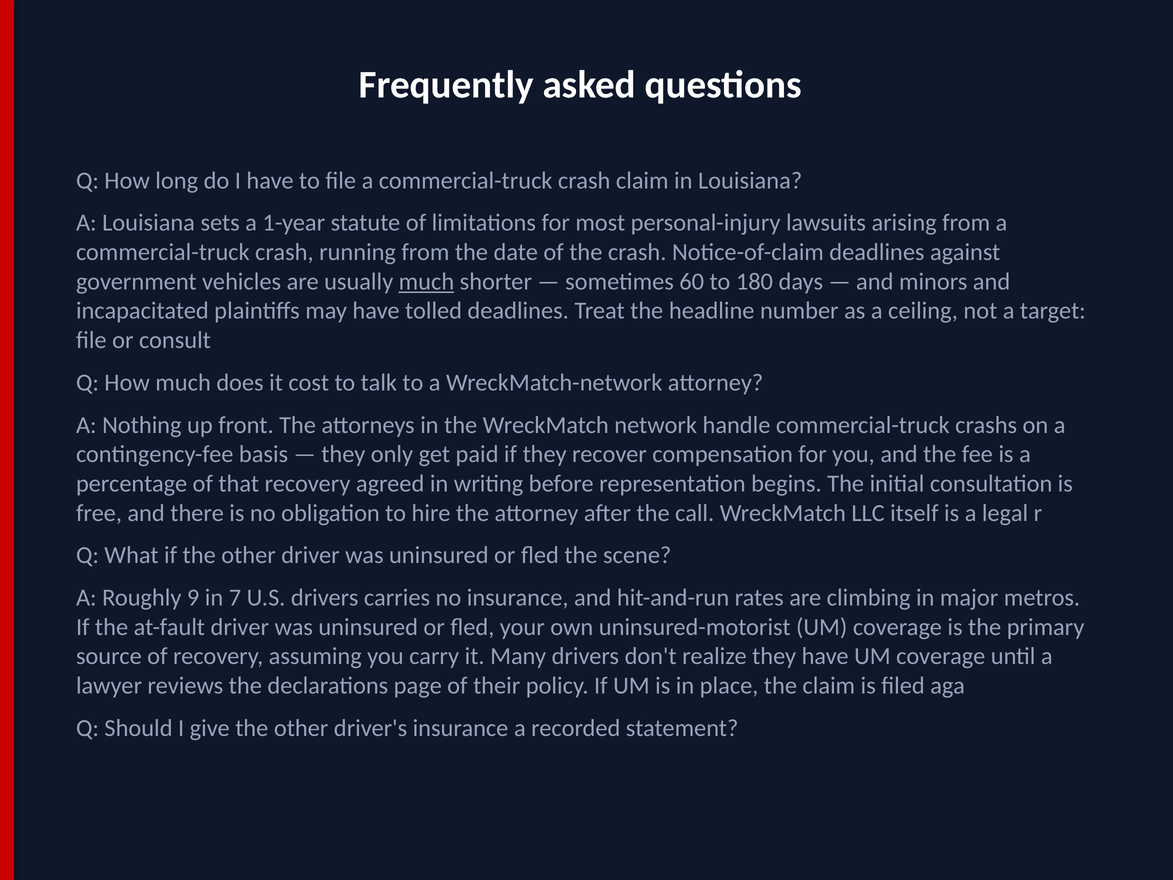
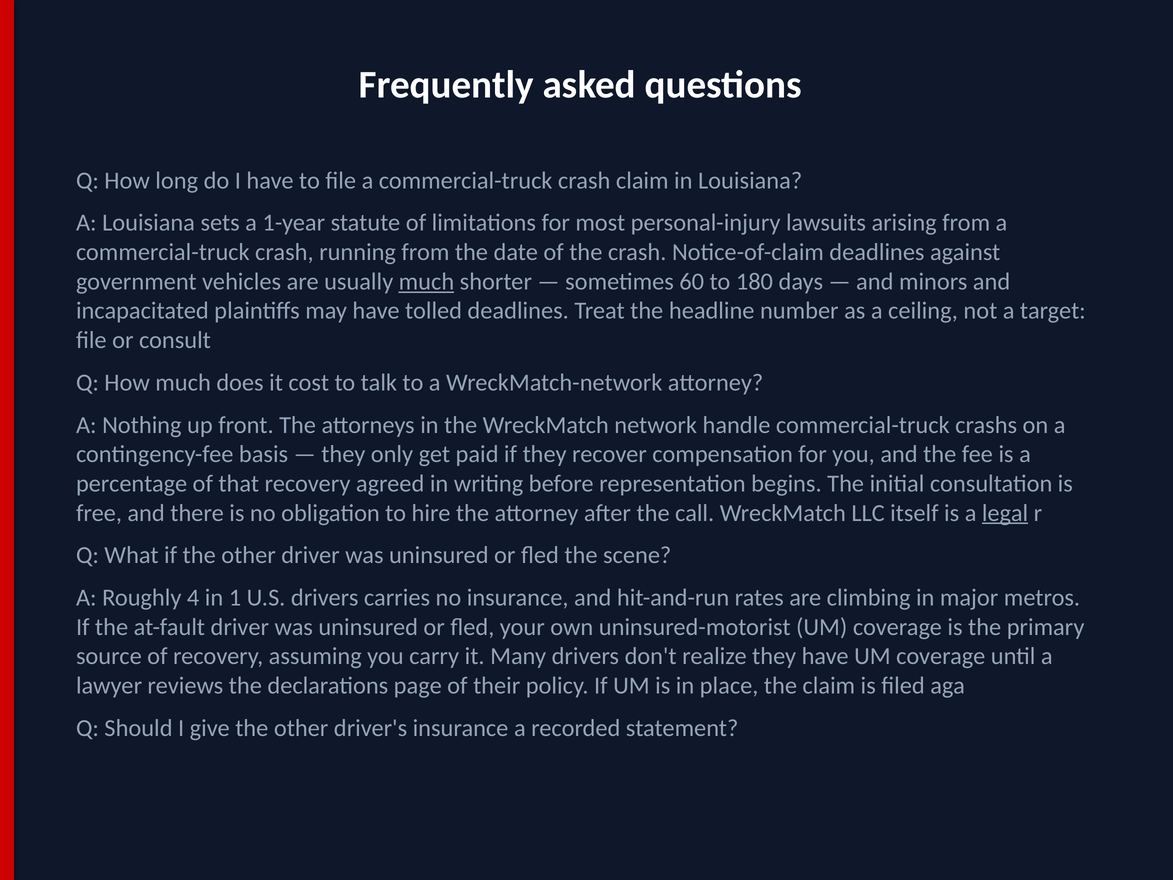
legal underline: none -> present (1005, 513)
9: 9 -> 4 (193, 598)
7: 7 -> 1 (235, 598)
